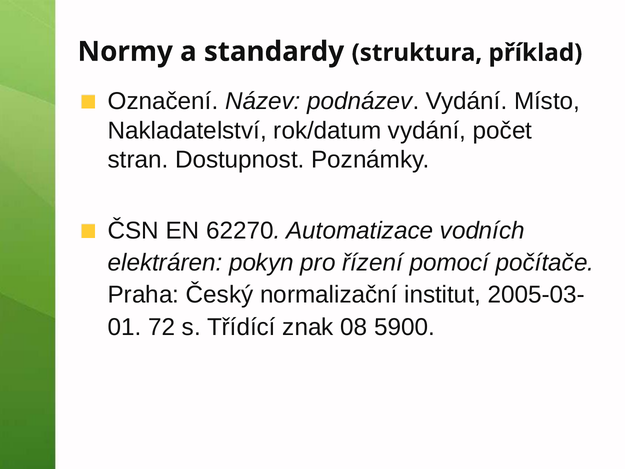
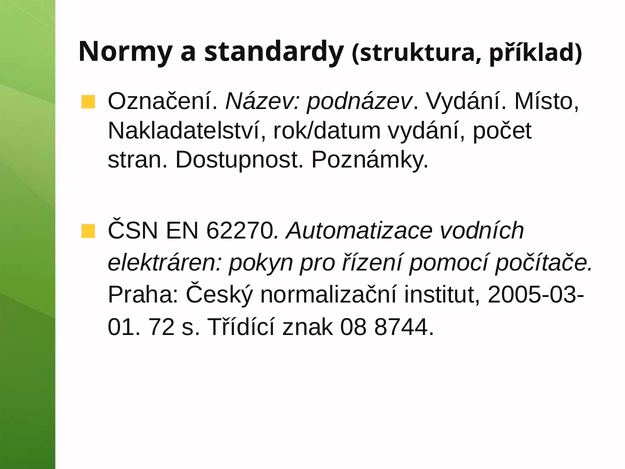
5900: 5900 -> 8744 (404, 327)
